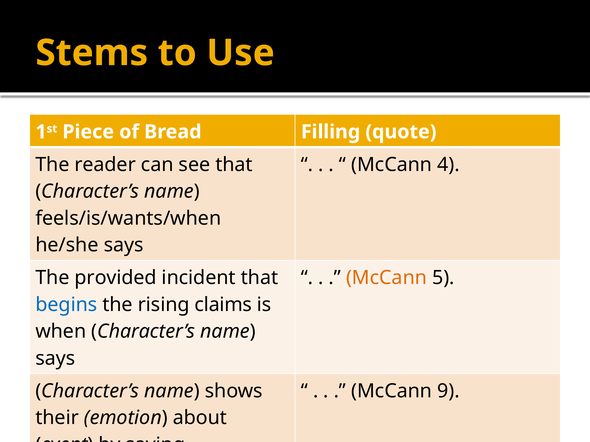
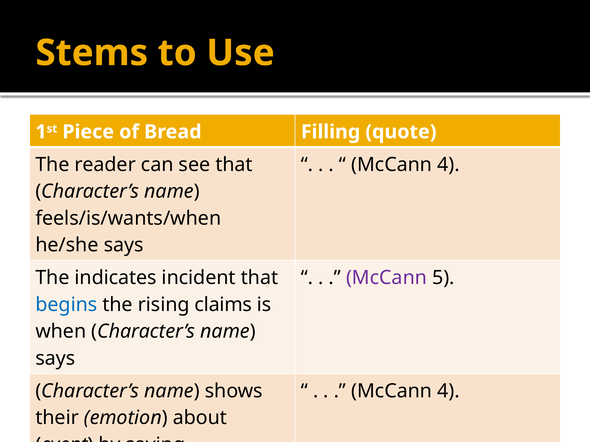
provided: provided -> indicates (116, 278)
McCann colour: orange -> purple (387, 278)
9: 9 -> 4 (448, 391)
